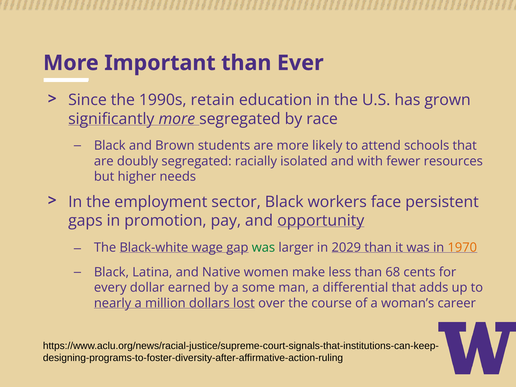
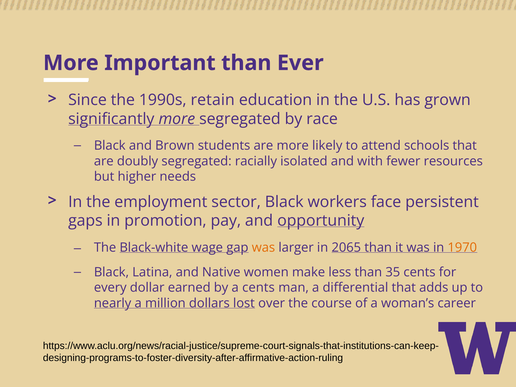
was colour: green -> orange (263, 247)
2029: 2029 -> 2065 (346, 247)
68: 68 -> 35 (393, 272)
a some: some -> cents (258, 288)
